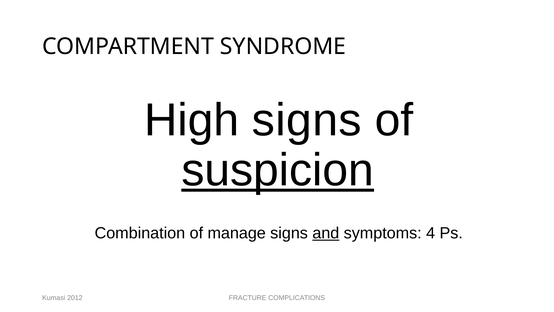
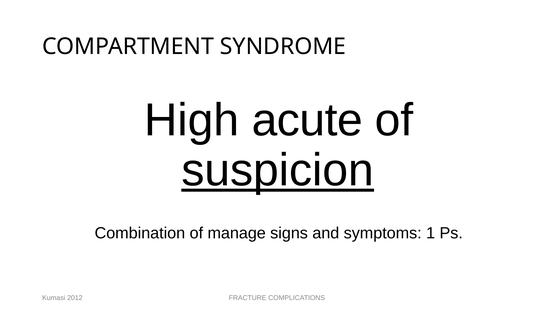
High signs: signs -> acute (307, 120)
and underline: present -> none (326, 233)
4: 4 -> 1 (431, 233)
